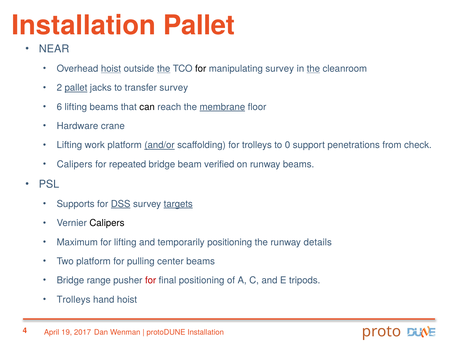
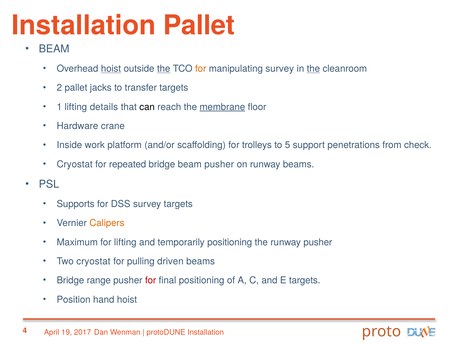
NEAR: NEAR -> BEAM (54, 49)
for colour: black -> orange (201, 69)
pallet underline: present -> none (76, 88)
transfer survey: survey -> targets (174, 88)
6: 6 -> 1 (59, 107)
lifting beams: beams -> details (104, 107)
Lifting: Lifting -> Inside (69, 145)
and/or underline: present -> none (160, 145)
0: 0 -> 5 (288, 145)
Calipers: Calipers -> Cryostat (75, 164)
beam verified: verified -> pusher (219, 164)
DSS underline: present -> none (121, 204)
targets underline: present -> none (178, 204)
Calipers colour: black -> orange (107, 223)
runway details: details -> pusher (318, 242)
Two platform: platform -> cryostat (93, 261)
center: center -> driven (170, 261)
E tripods: tripods -> targets (305, 280)
Trolleys: Trolleys -> Position (74, 299)
